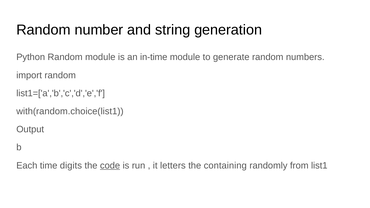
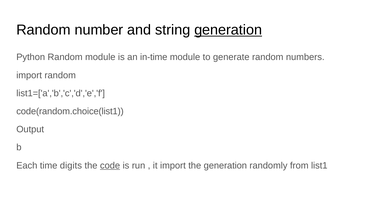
generation underline: none -> present (228, 30)
with(random.choice(list1: with(random.choice(list1 -> code(random.choice(list1 (70, 111)
it letters: letters -> import (173, 166)
the containing: containing -> generation (225, 166)
